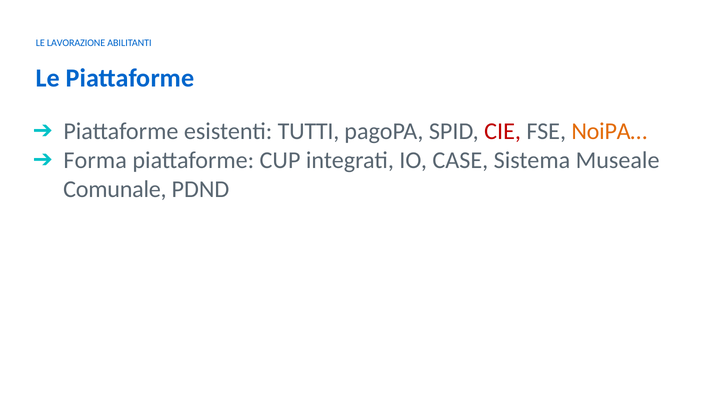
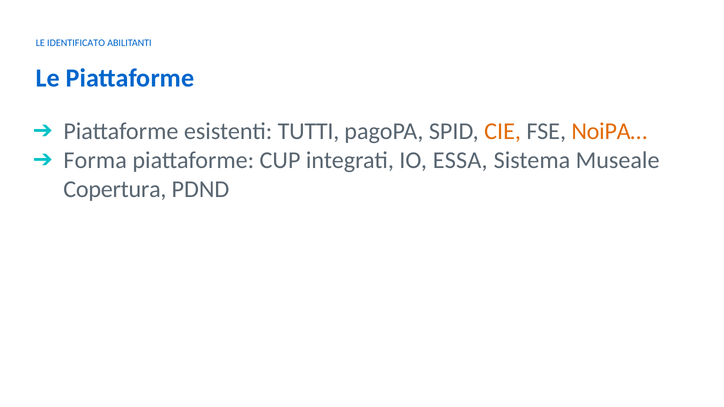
LAVORAZIONE: LAVORAZIONE -> IDENTIFICATO (76, 43)
CIE colour: red -> orange (503, 132)
CASE: CASE -> ESSA (460, 161)
Comunale: Comunale -> Copertura (115, 190)
